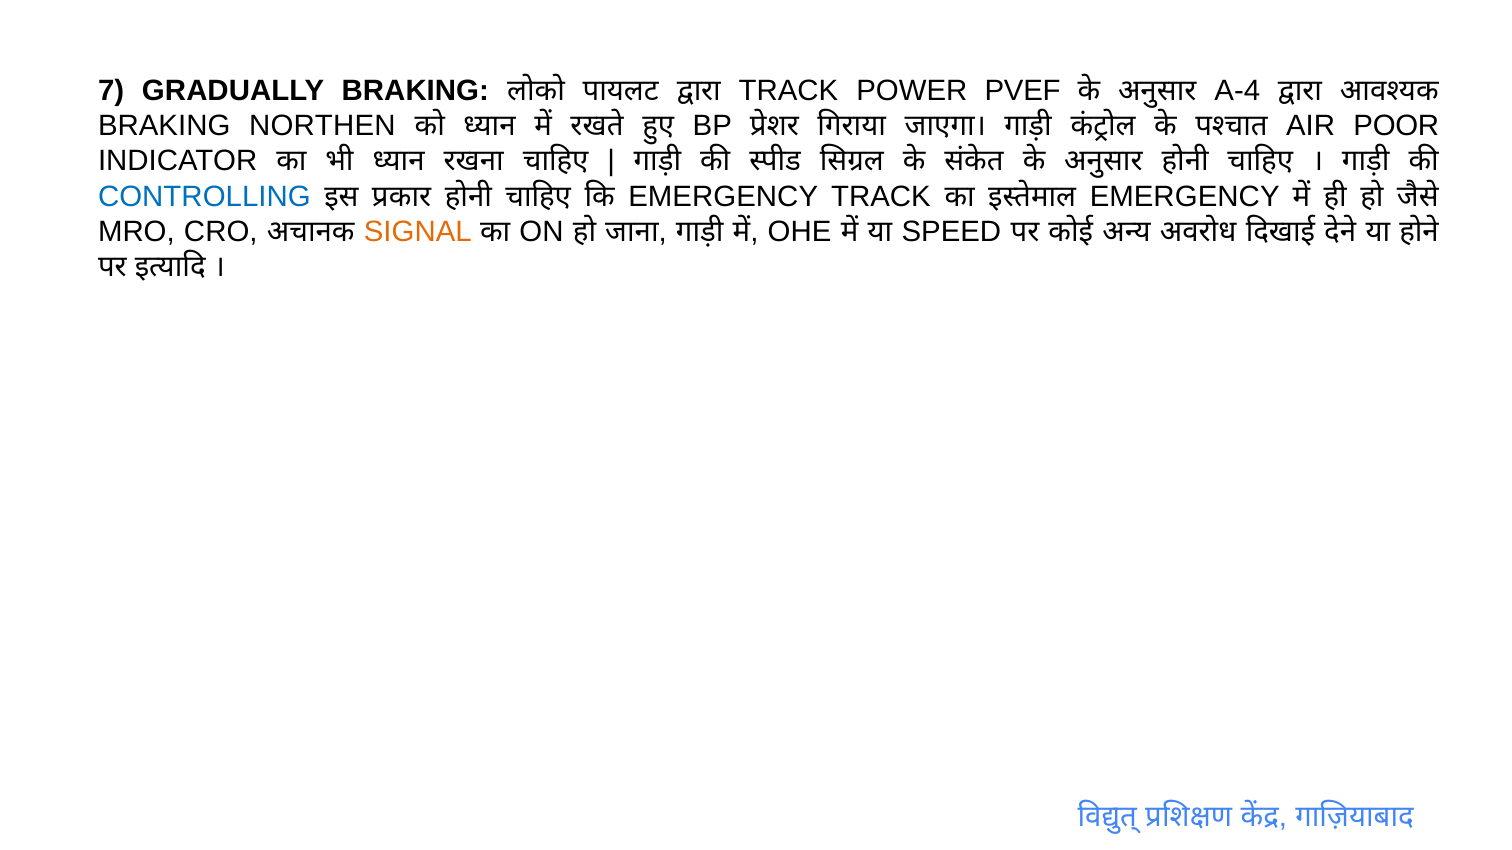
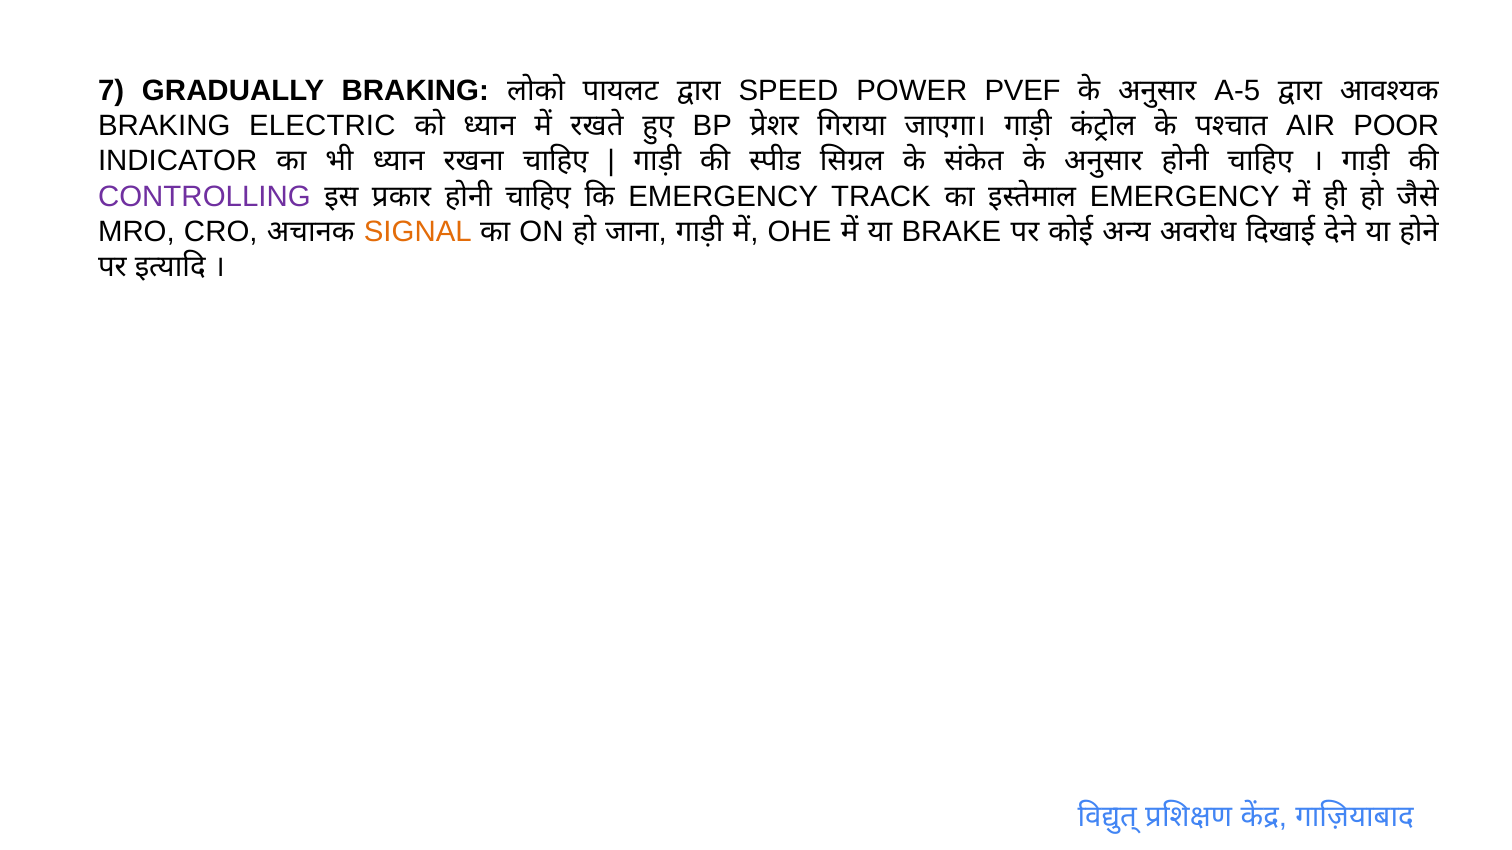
TRACK: TRACK -> SPEED (788, 91)
A-4: A-4 -> A-5 (1237, 91)
NORTHEN: NORTHEN -> ELECTRIC (322, 126)
CONTROLLING colour: blue -> purple (204, 197)
SPEED: SPEED -> BRAKE (951, 232)
